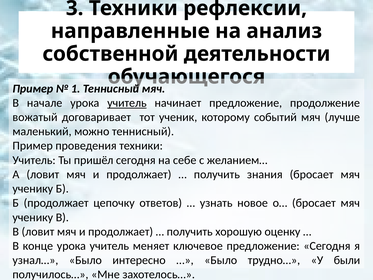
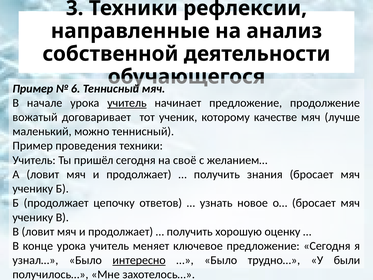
1: 1 -> 6 (76, 89)
событий: событий -> качестве (275, 117)
себе: себе -> своё (185, 160)
интересно underline: none -> present (139, 260)
